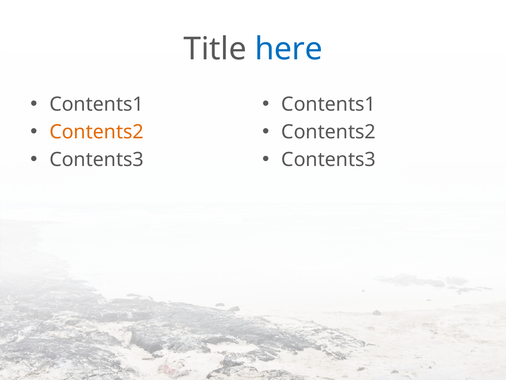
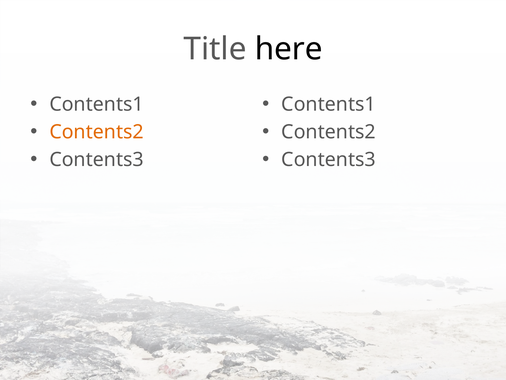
here colour: blue -> black (289, 49)
